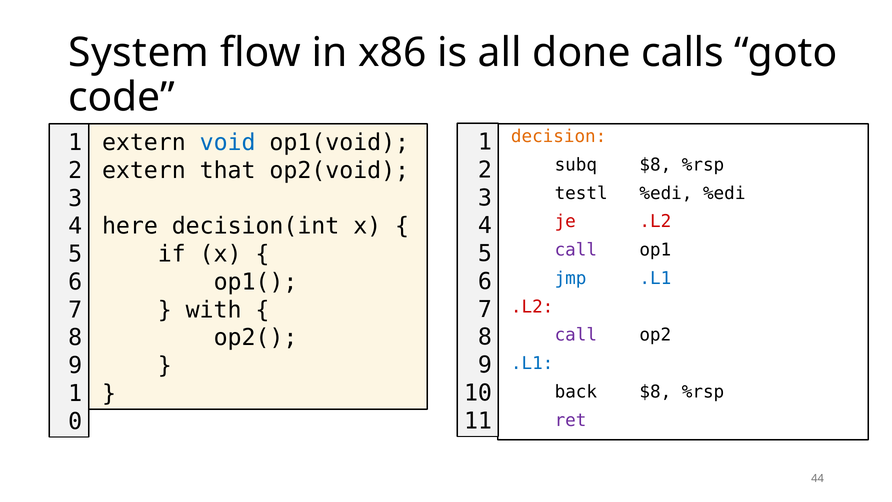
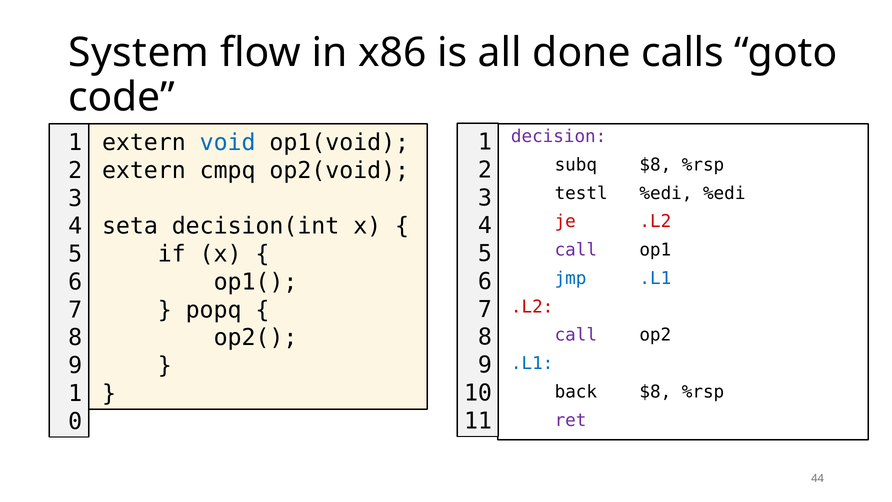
decision colour: orange -> purple (559, 136)
that: that -> cmpq (228, 170)
here: here -> seta (130, 226)
with: with -> popq (214, 310)
